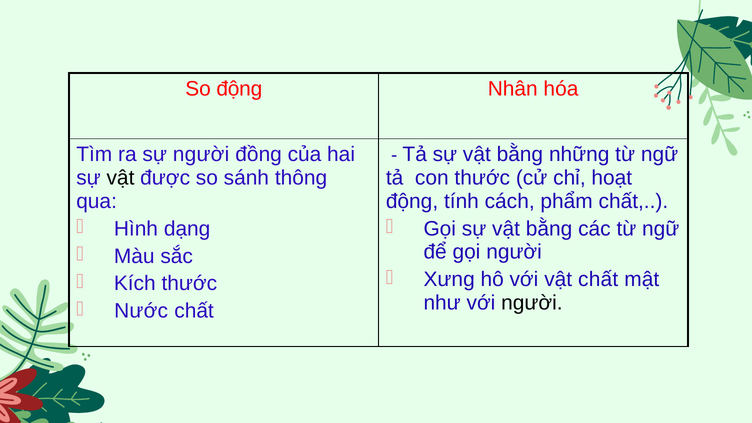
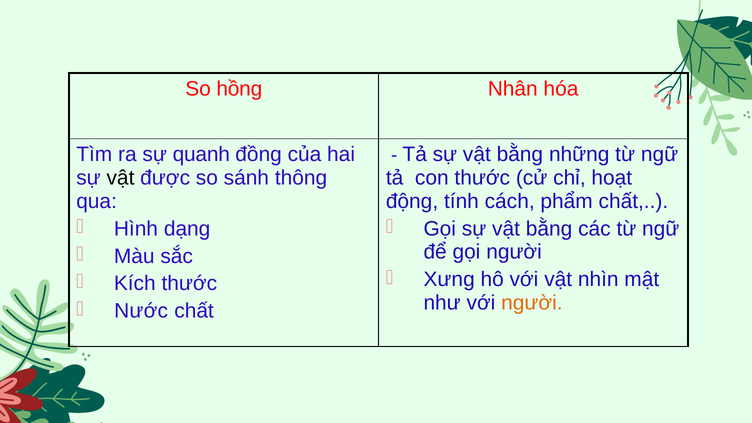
So động: động -> hồng (239, 89)
sự người: người -> quanh (201, 155)
vật chất: chất -> nhìn (598, 279)
người colour: black -> orange (532, 303)
